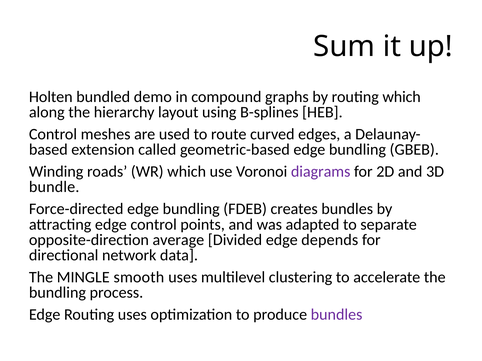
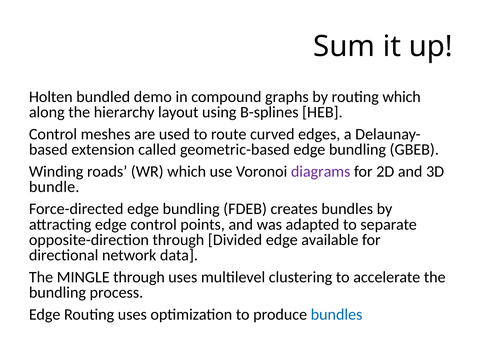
opposite-direction average: average -> through (178, 240)
depends: depends -> available (330, 240)
MINGLE smooth: smooth -> through (139, 278)
bundles colour: purple -> blue (337, 315)
